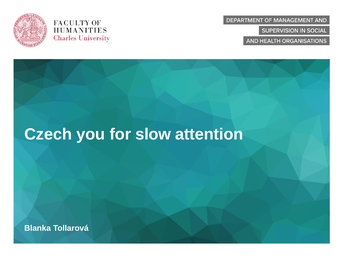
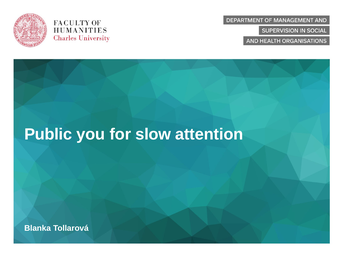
Czech: Czech -> Public (48, 134)
